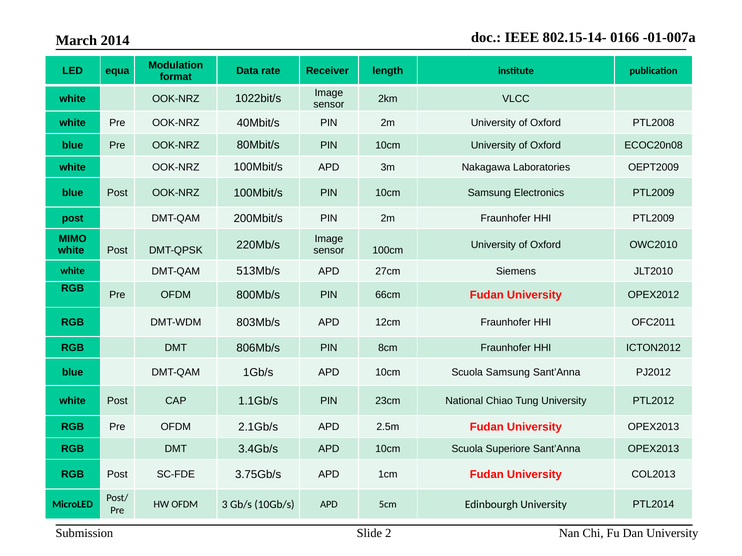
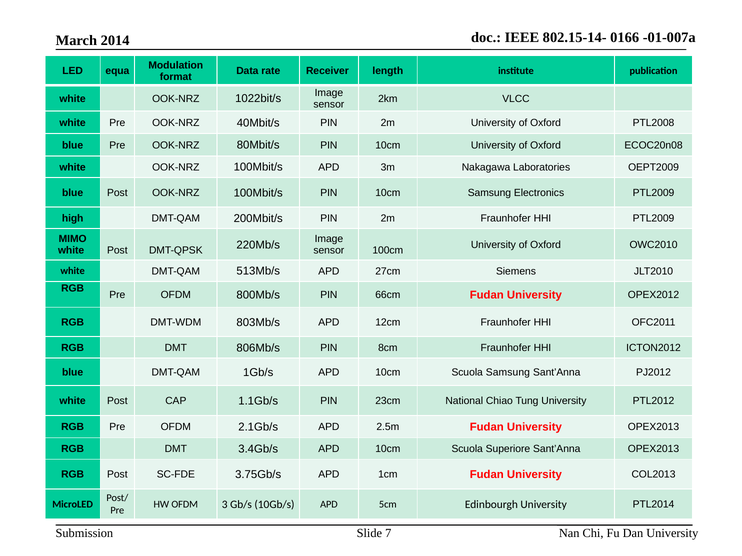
post: post -> high (73, 218)
2: 2 -> 7 (388, 534)
